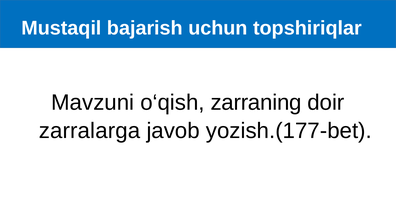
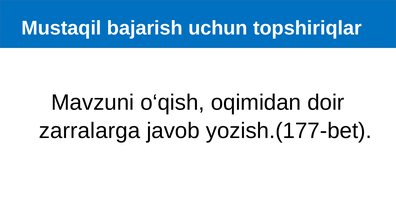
zarraning: zarraning -> oqimidan (256, 102)
